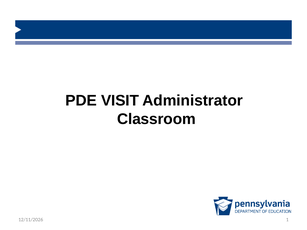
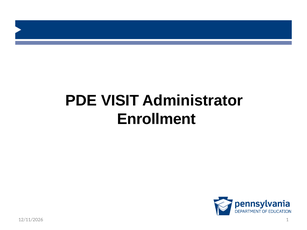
Classroom: Classroom -> Enrollment (156, 119)
